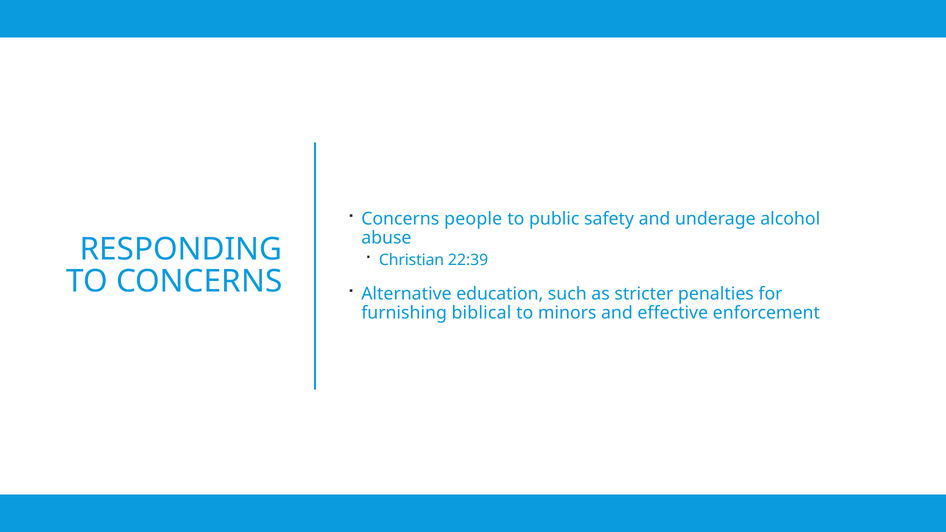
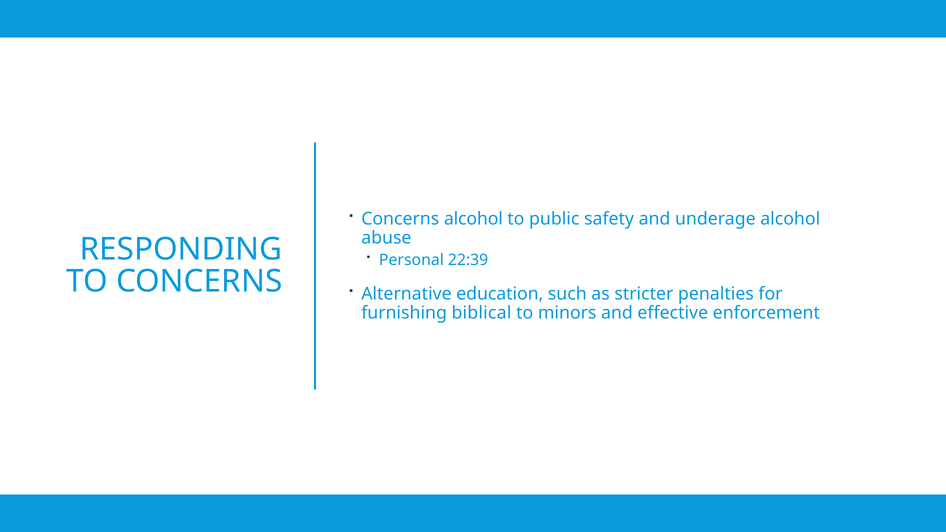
Concerns people: people -> alcohol (473, 219)
Christian: Christian -> Personal (411, 260)
